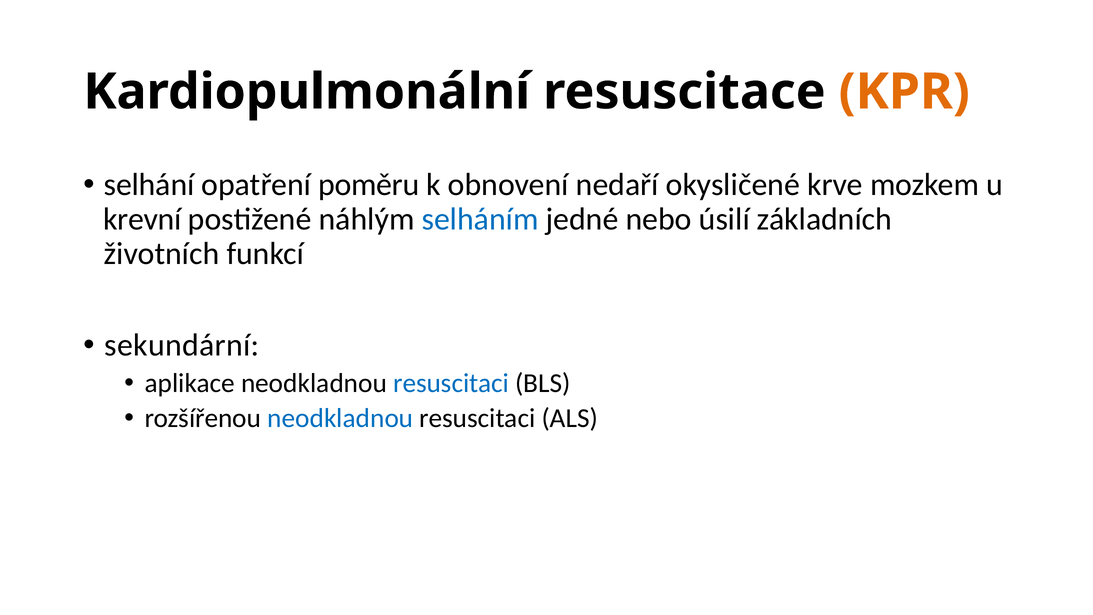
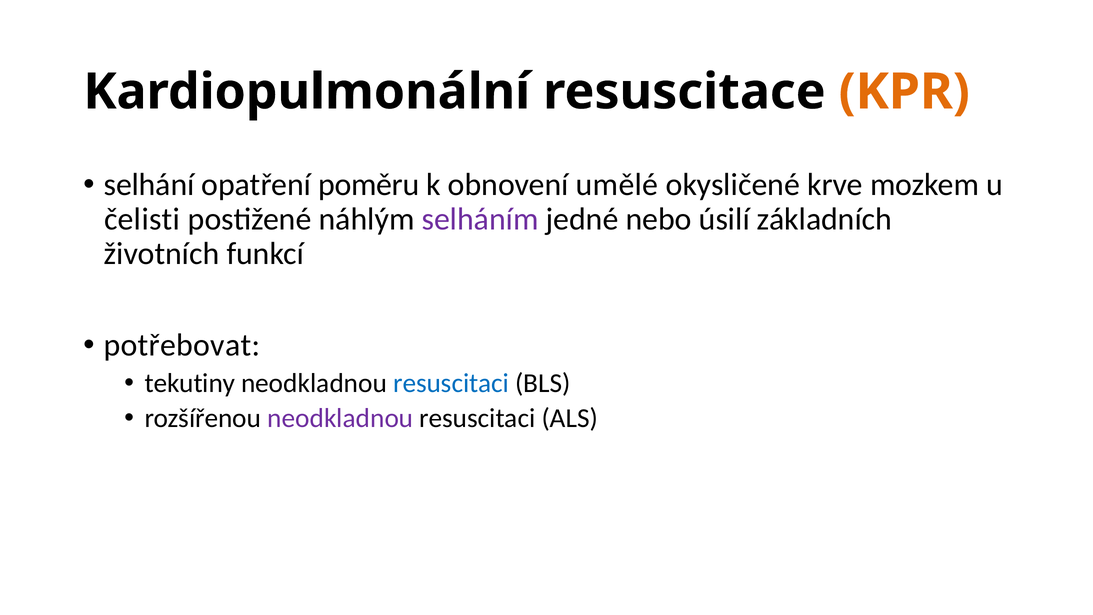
nedaří: nedaří -> umělé (617, 185)
krevní: krevní -> čelisti (142, 219)
selháním colour: blue -> purple (480, 219)
sekundární: sekundární -> potřebovat (182, 345)
aplikace: aplikace -> tekutiny (190, 383)
neodkladnou colour: blue -> purple (340, 418)
